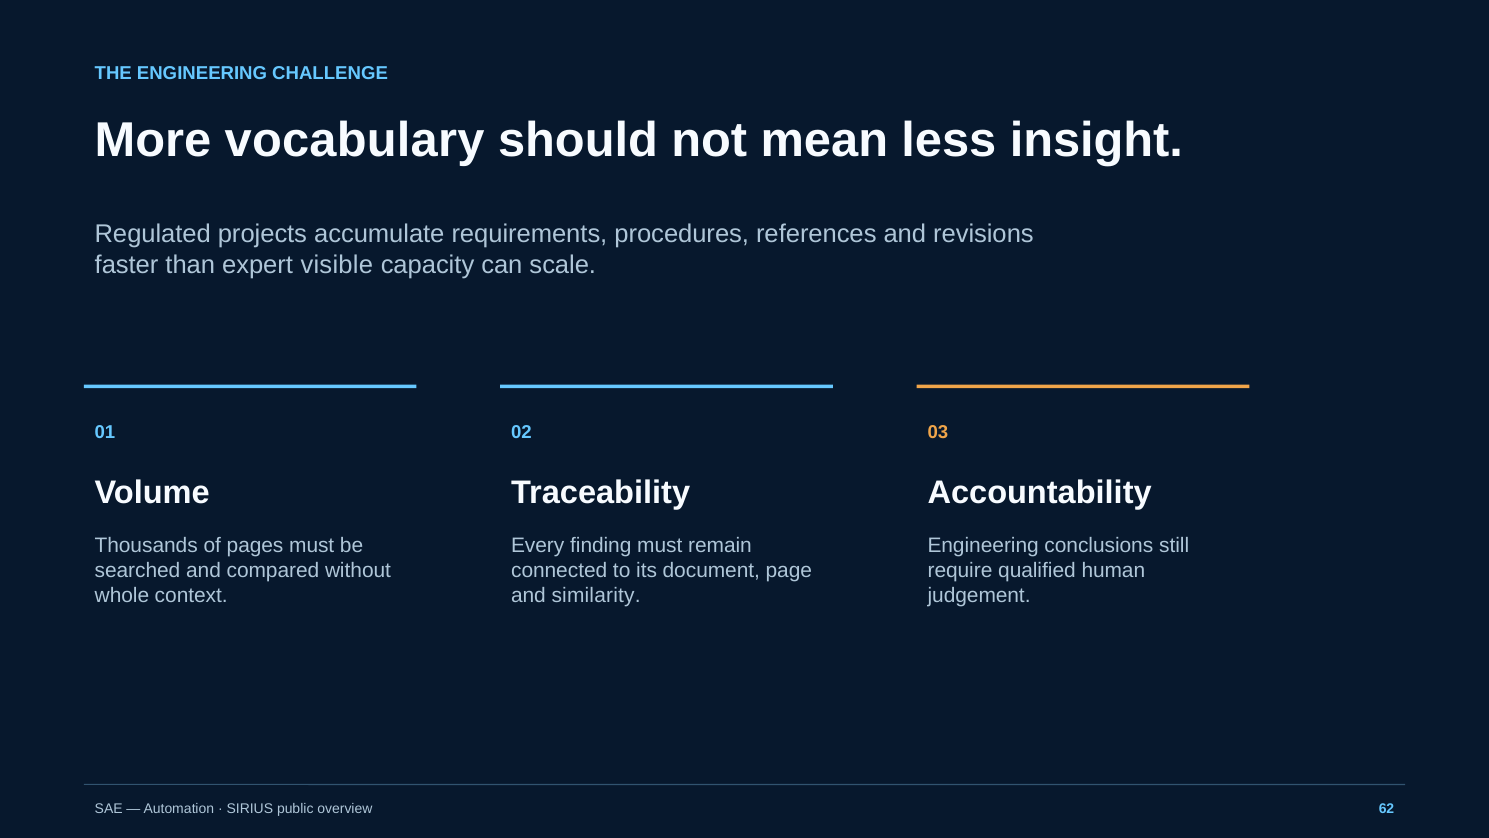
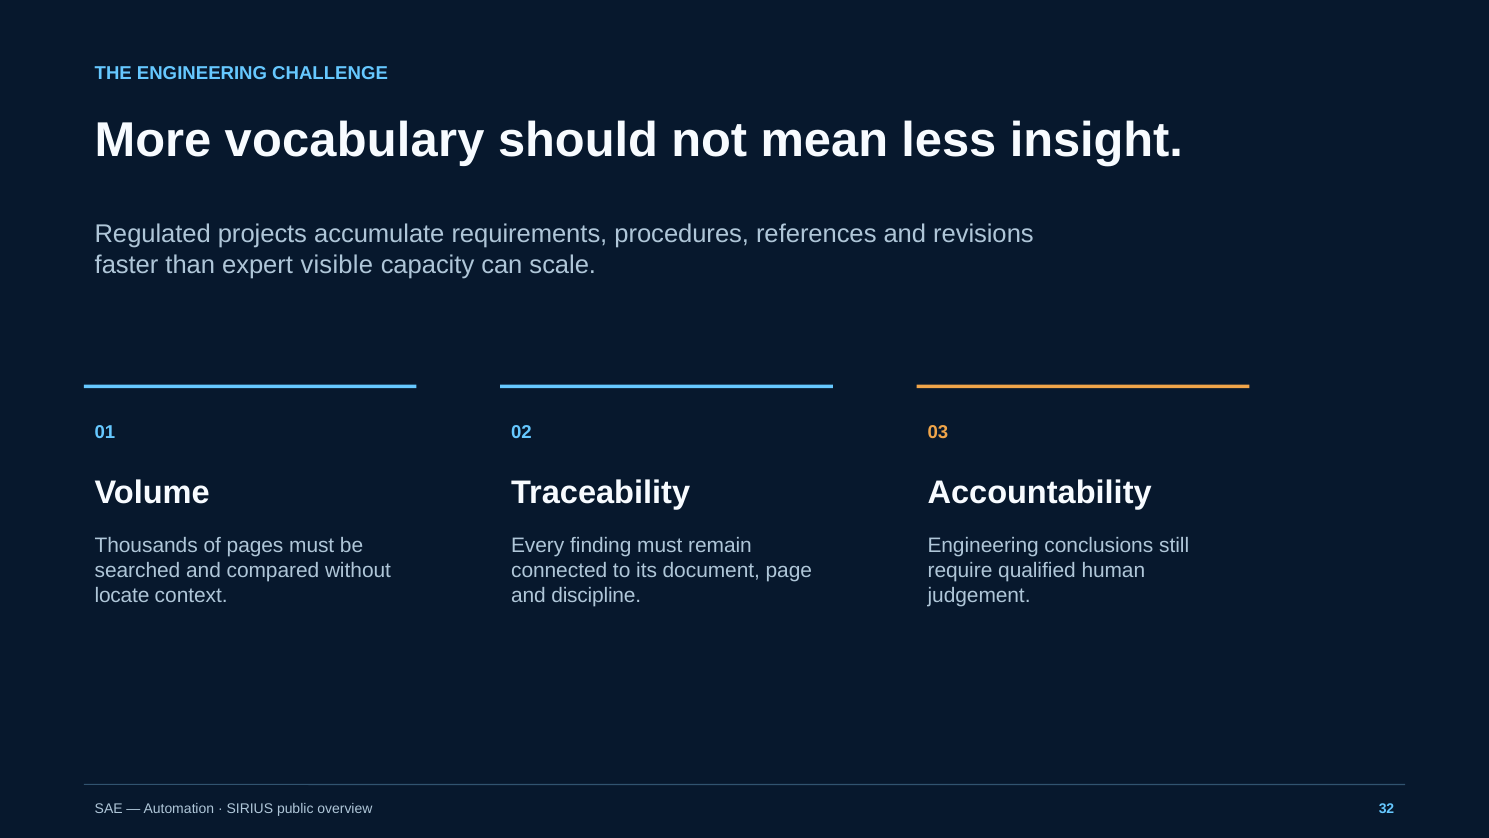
whole: whole -> locate (122, 596)
similarity: similarity -> discipline (596, 596)
62: 62 -> 32 (1387, 808)
